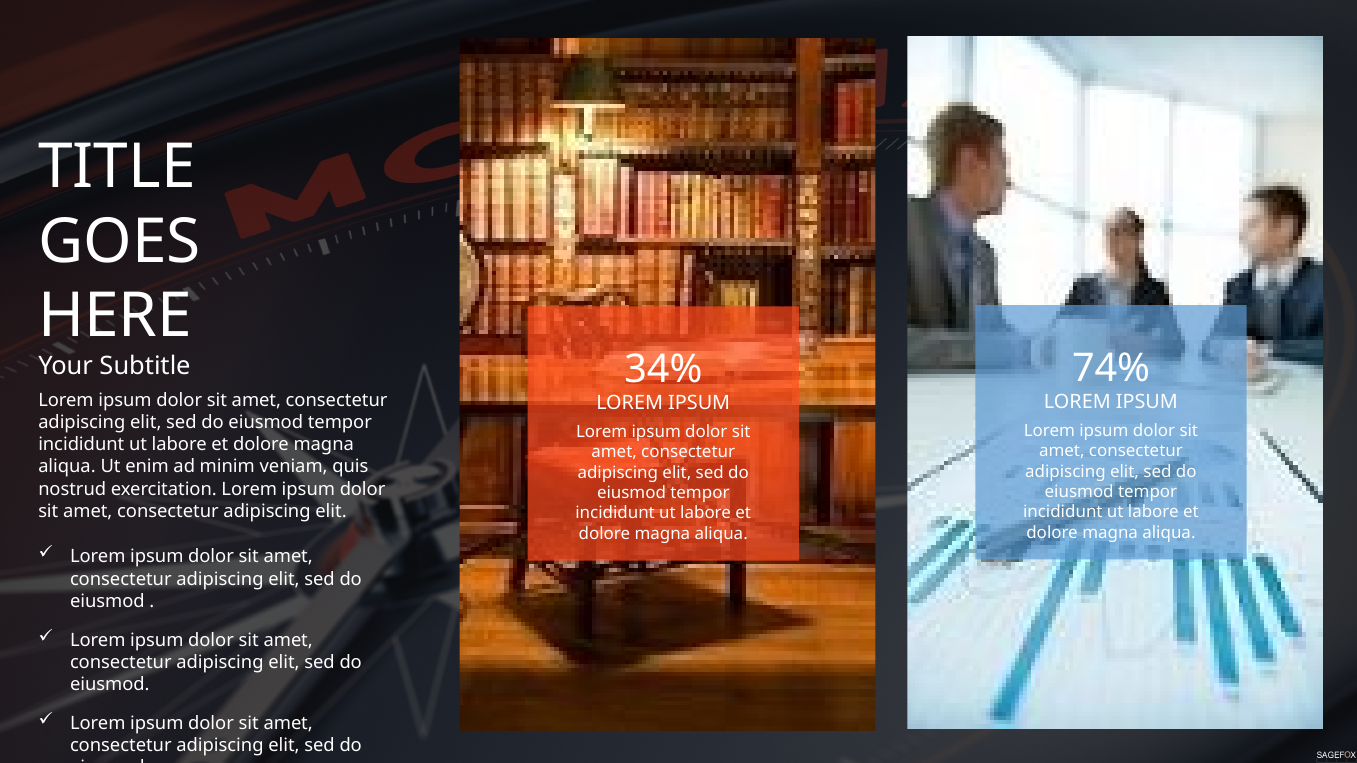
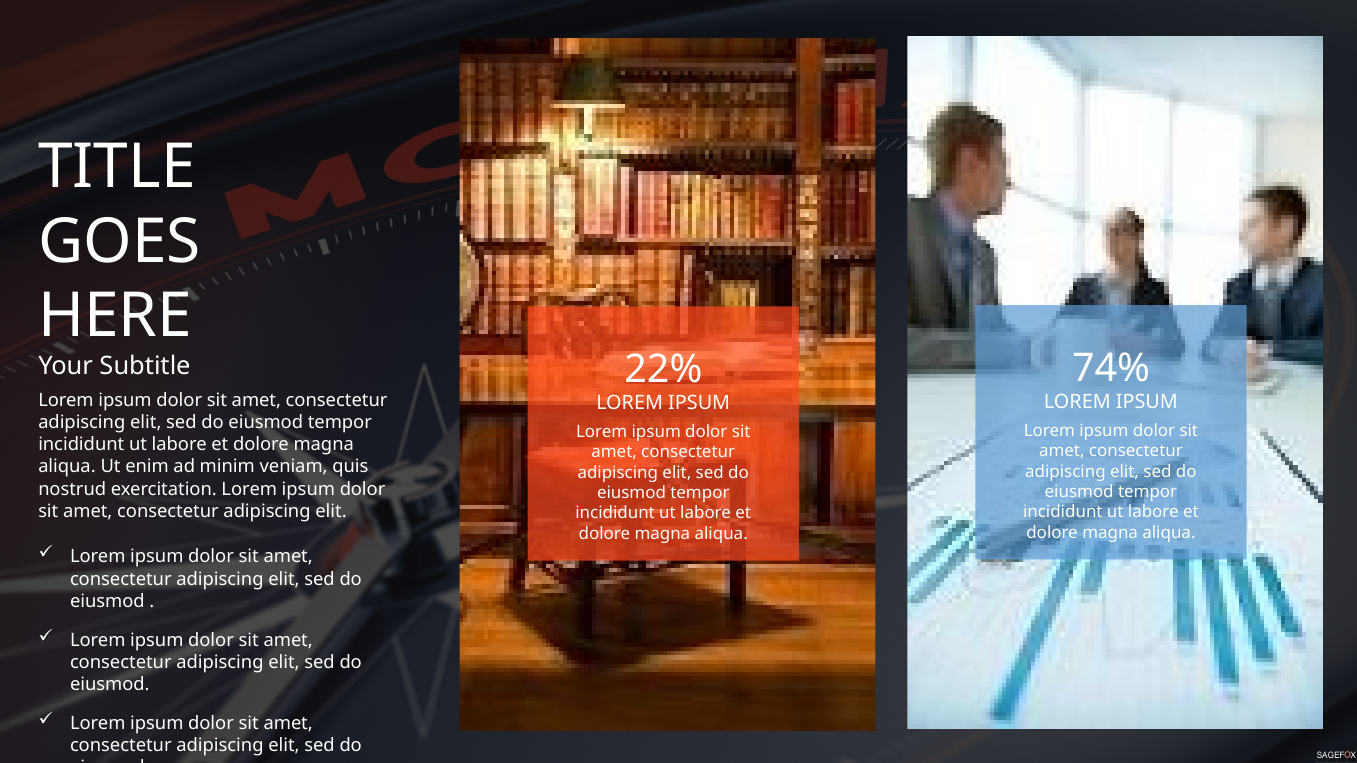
34%: 34% -> 22% (663, 369)
